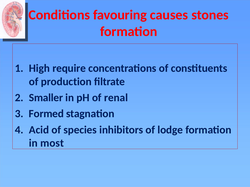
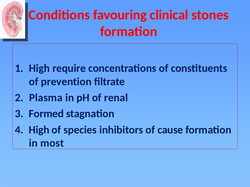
causes: causes -> clinical (169, 15)
production: production -> prevention (66, 82)
Smaller: Smaller -> Plasma (46, 98)
Acid: Acid -> High (39, 130)
lodge: lodge -> cause (170, 130)
